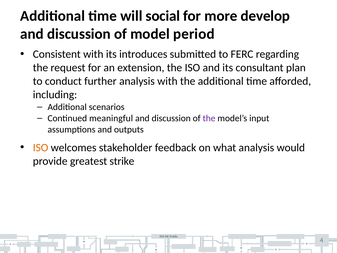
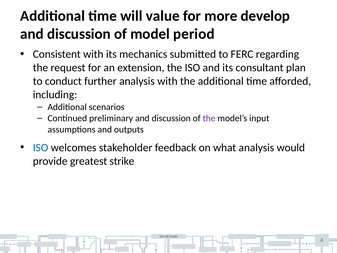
social: social -> value (163, 16)
introduces: introduces -> mechanics (143, 54)
meaningful: meaningful -> preliminary (111, 118)
ISO colour: orange -> blue (41, 147)
